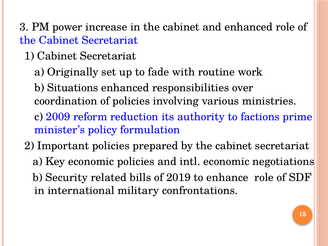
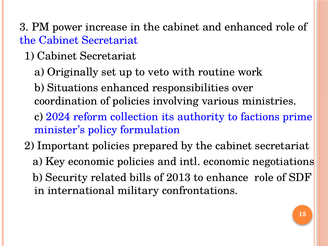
fade: fade -> veto (158, 72)
2009: 2009 -> 2024 (58, 117)
reduction: reduction -> collection (134, 117)
2019: 2019 -> 2013 (178, 177)
